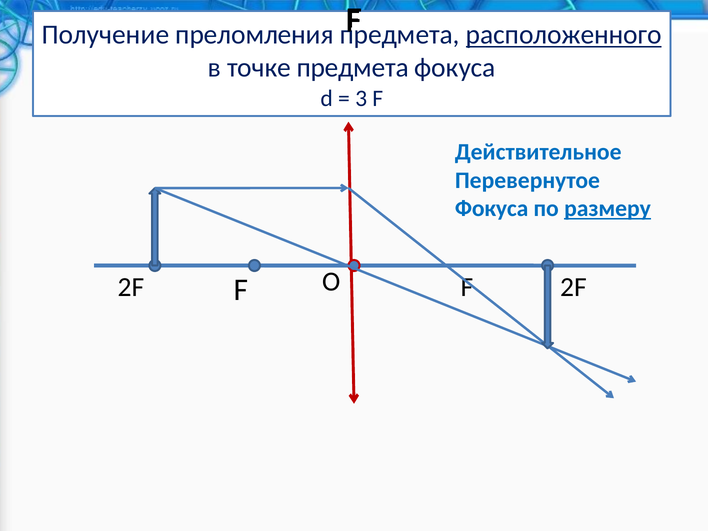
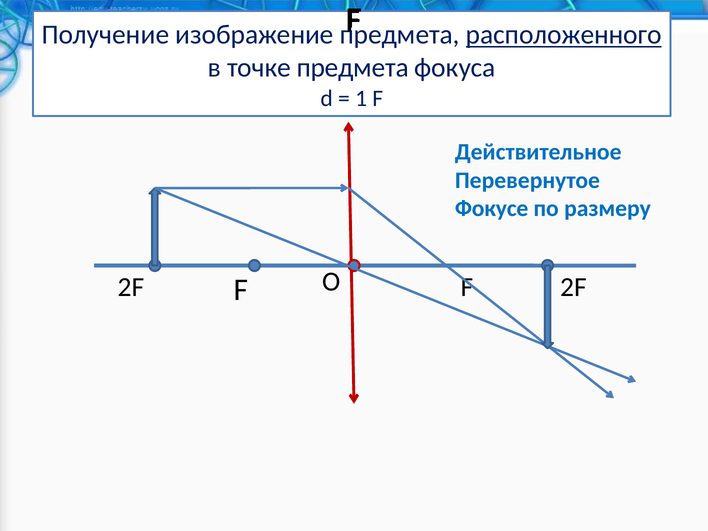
преломления: преломления -> изображение (255, 35)
3: 3 -> 1 (361, 98)
Фокуса: Фокуса -> Фокусе (492, 209)
размеру underline: present -> none (608, 209)
